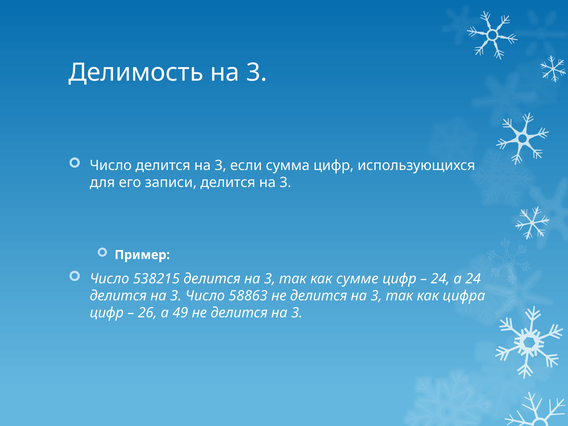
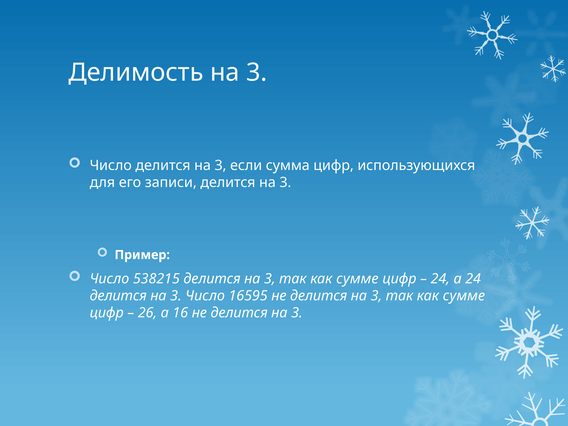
58863: 58863 -> 16595 (248, 296)
цифра: цифра -> сумме (464, 296)
49: 49 -> 16 (180, 313)
